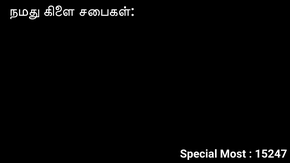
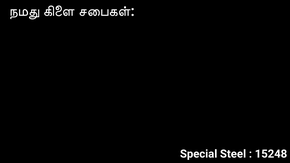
Most: Most -> Steel (233, 154)
15247: 15247 -> 15248 (271, 154)
